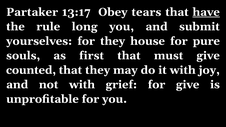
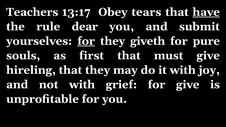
Partaker: Partaker -> Teachers (32, 12)
long: long -> dear (85, 27)
for underline: none -> present (86, 41)
house: house -> giveth (148, 41)
counted: counted -> hireling (31, 70)
